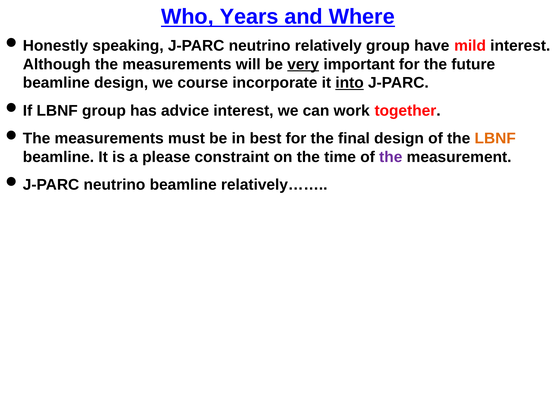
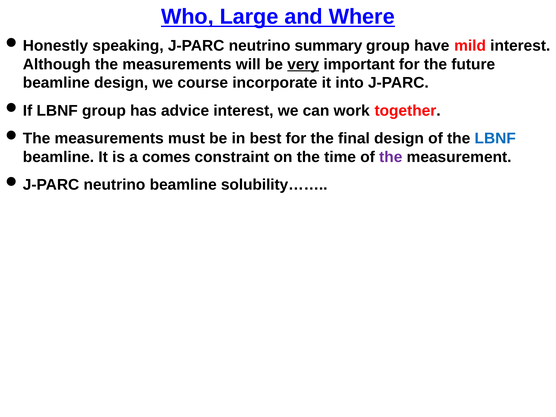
Years: Years -> Large (249, 17)
relatively: relatively -> summary (328, 46)
into underline: present -> none (350, 83)
LBNF colour: orange -> blue (495, 138)
please: please -> comes (166, 157)
relatively……: relatively…… -> solubility…… (274, 185)
